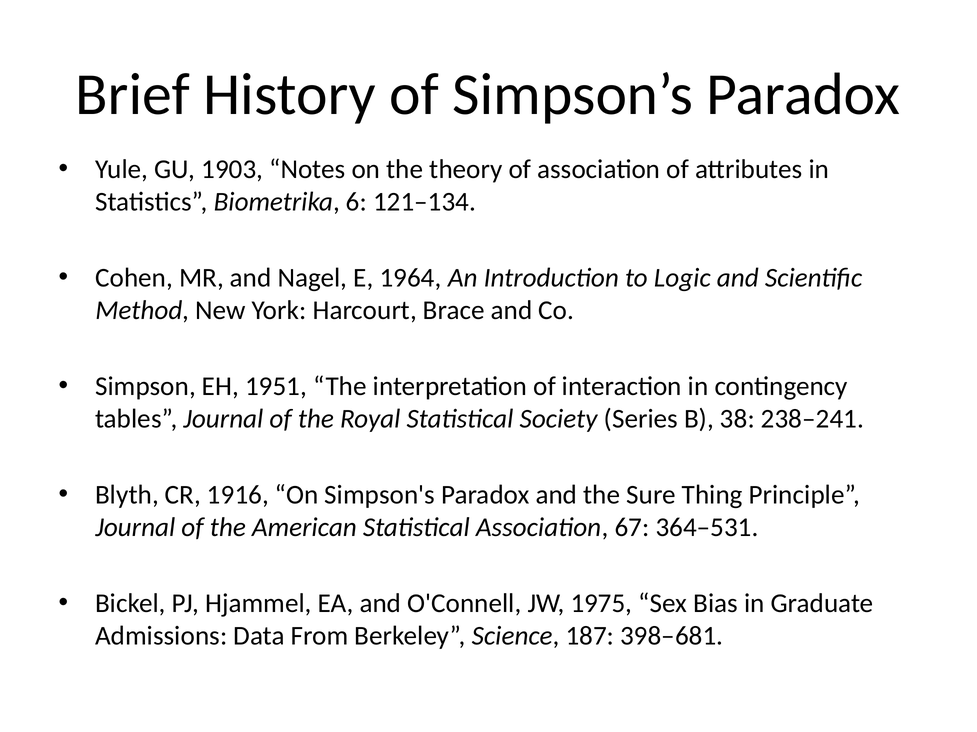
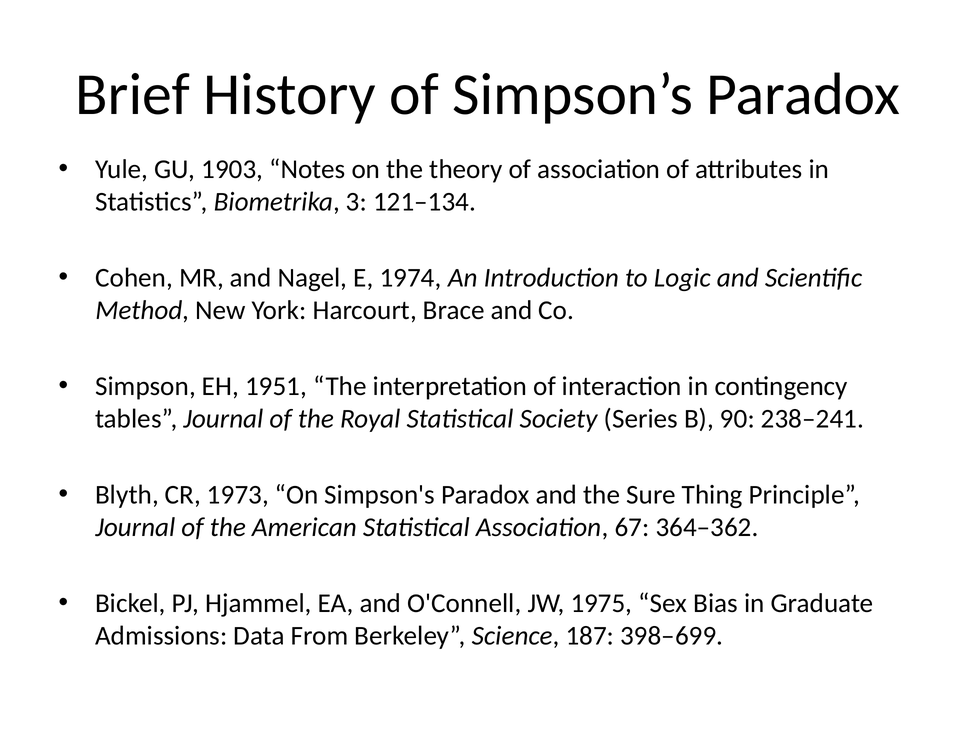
6: 6 -> 3 (356, 202)
1964: 1964 -> 1974 (411, 278)
38: 38 -> 90 (737, 419)
1916: 1916 -> 1973 (238, 495)
364–531: 364–531 -> 364–362 (707, 528)
398–681: 398–681 -> 398–699 (672, 637)
